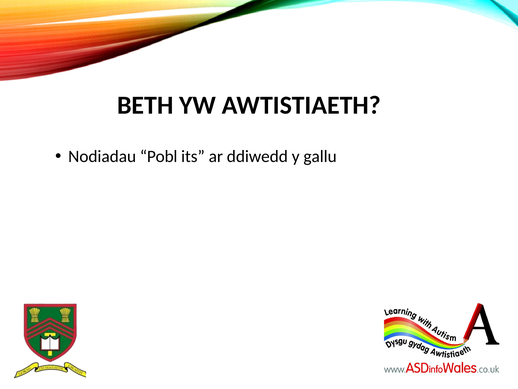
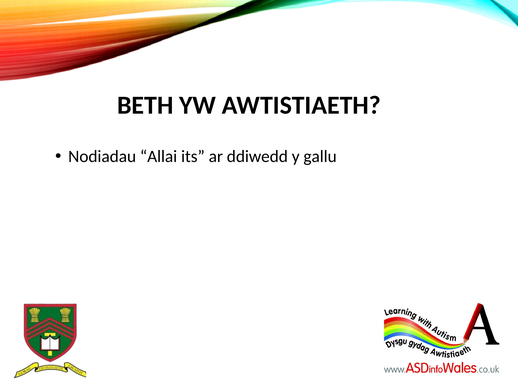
Pobl: Pobl -> Allai (159, 156)
